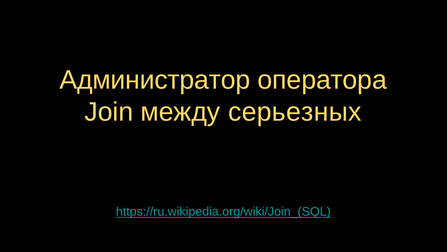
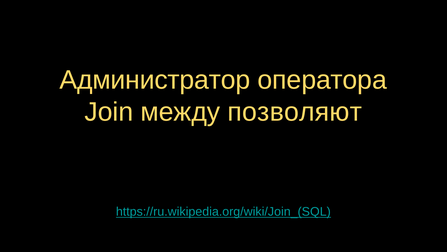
серьезных: серьезных -> позволяют (295, 112)
